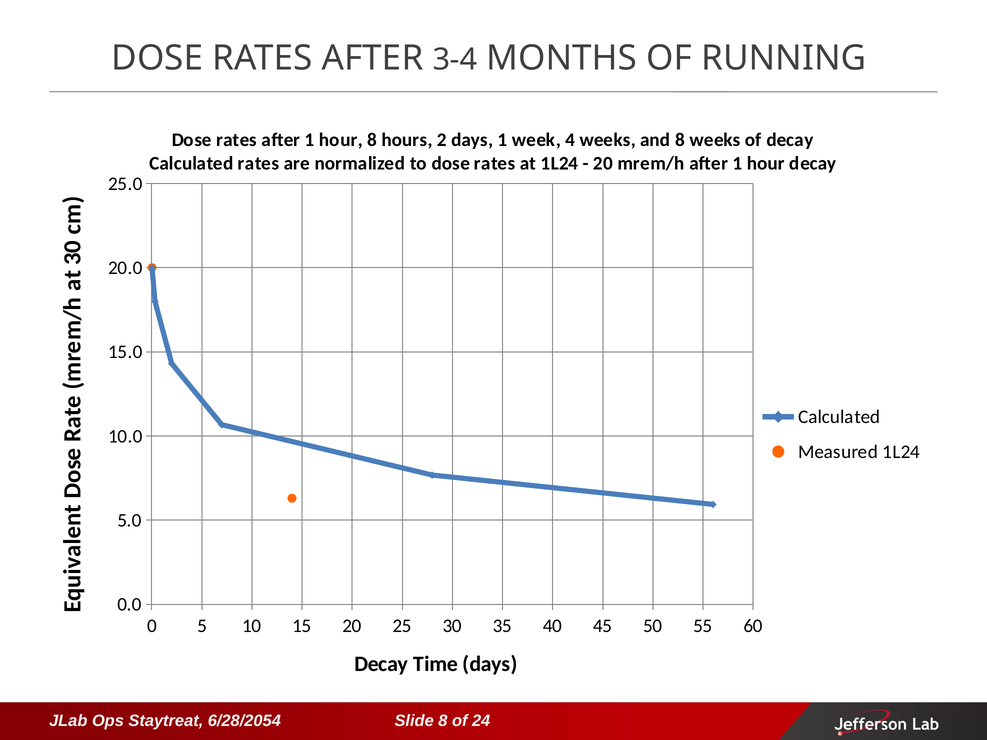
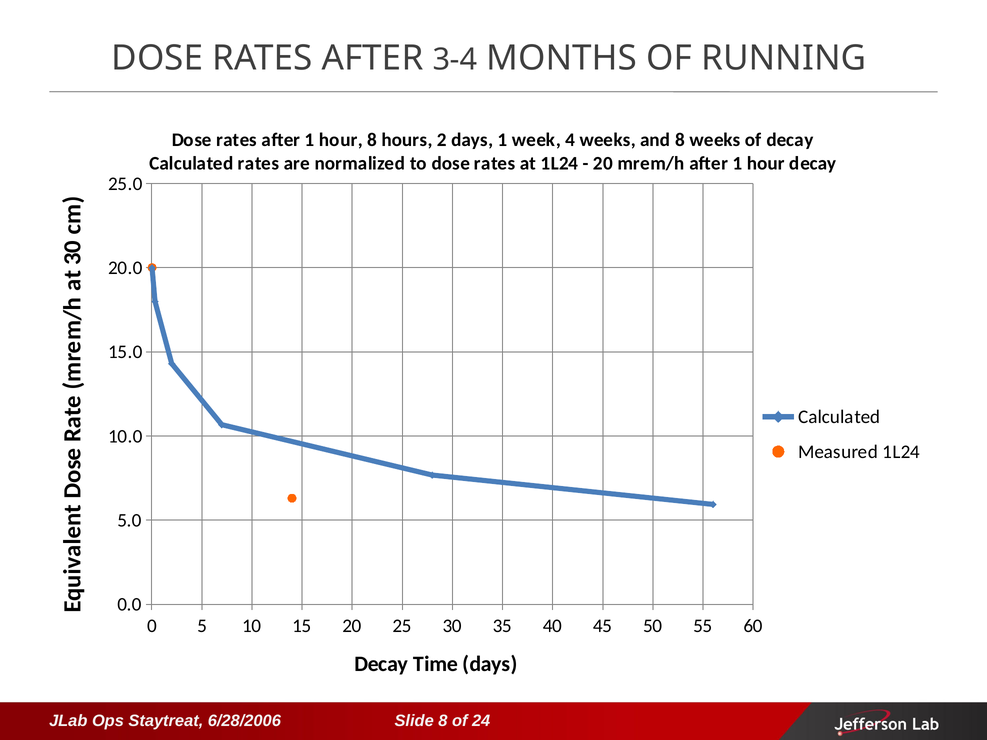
6/28/2054: 6/28/2054 -> 6/28/2006 (244, 721)
